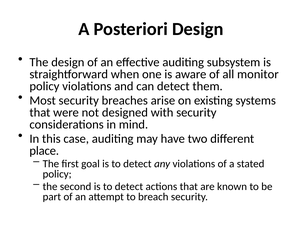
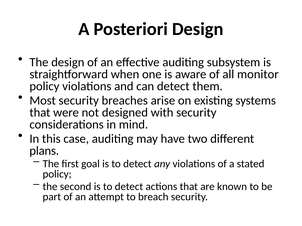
place: place -> plans (44, 151)
